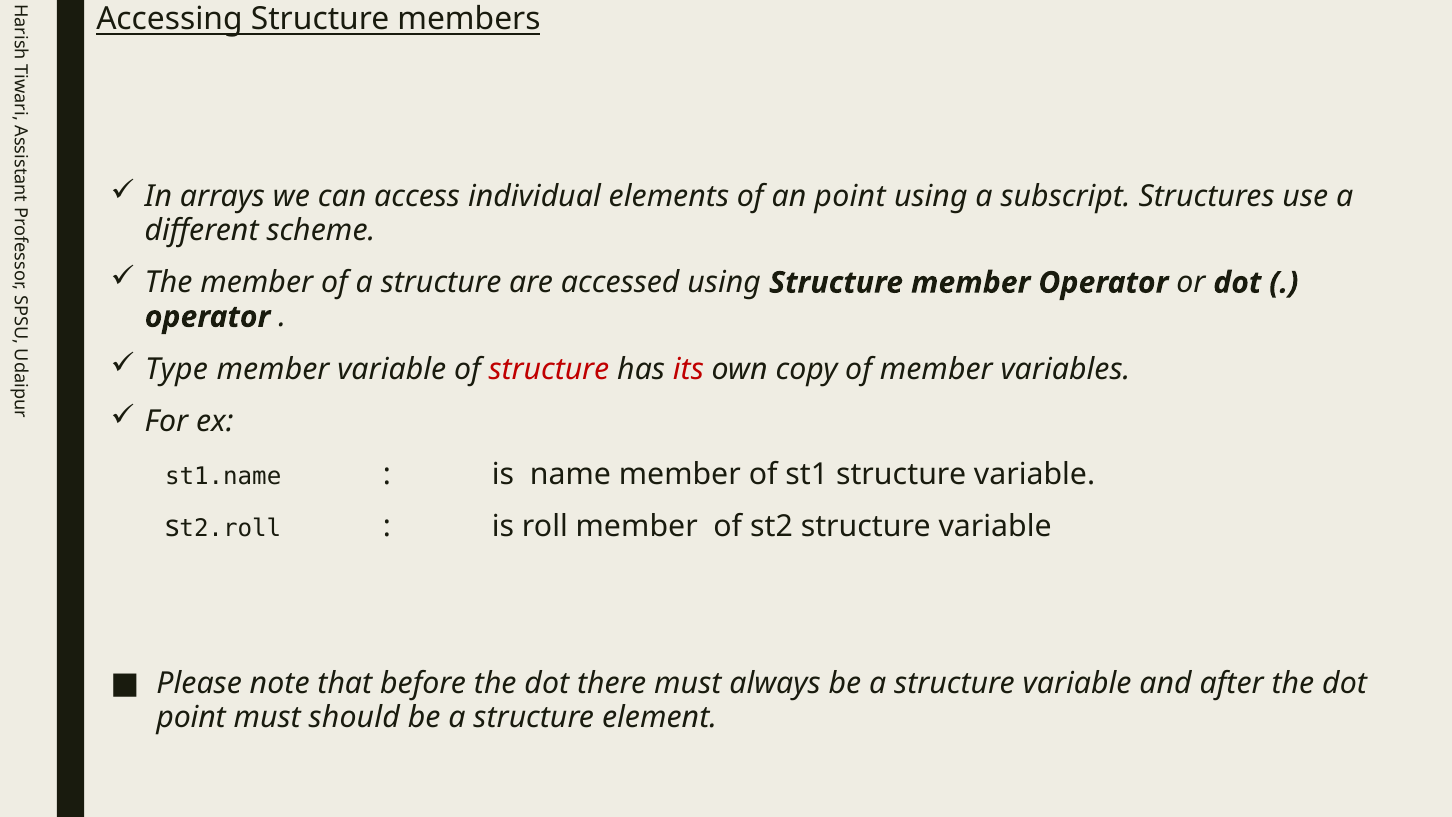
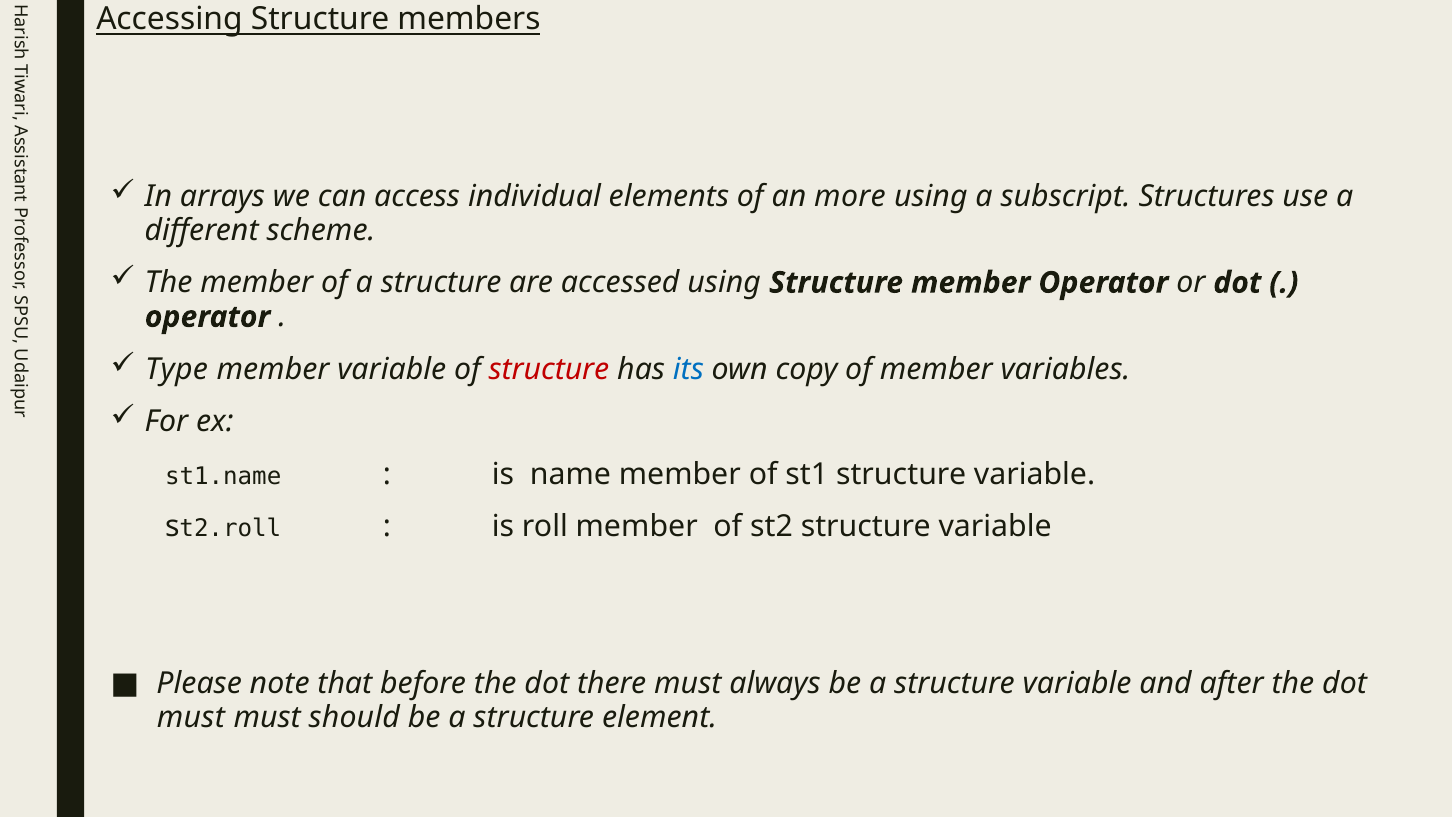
an point: point -> more (850, 196)
its colour: red -> blue (688, 369)
point: point -> must (191, 717)
